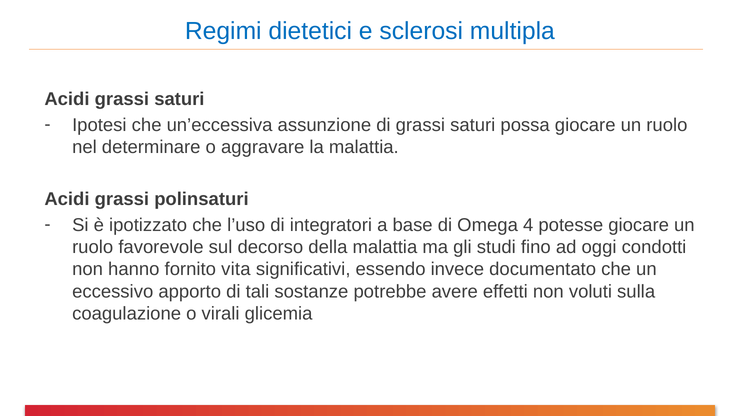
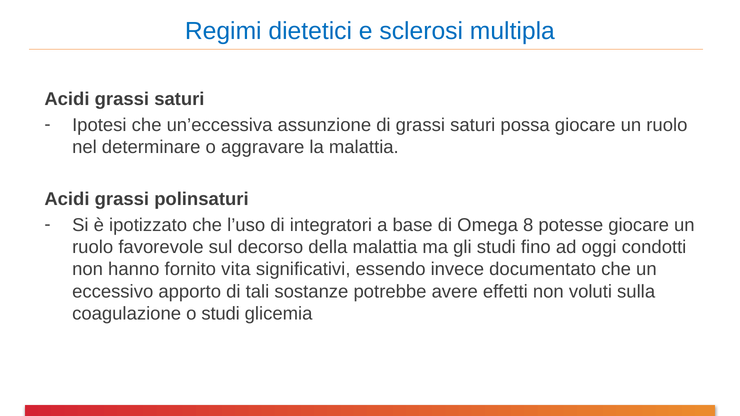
4: 4 -> 8 (528, 225)
o virali: virali -> studi (221, 314)
